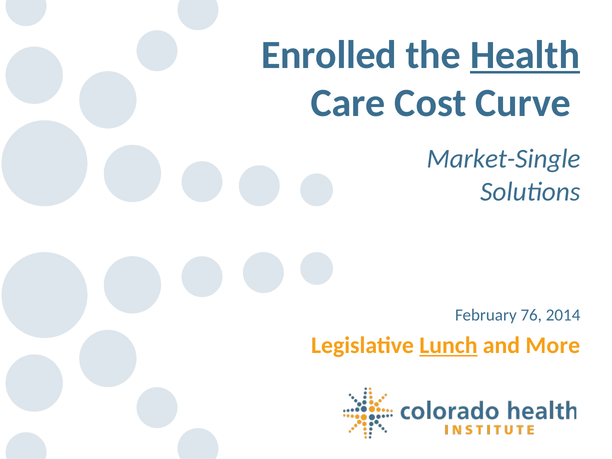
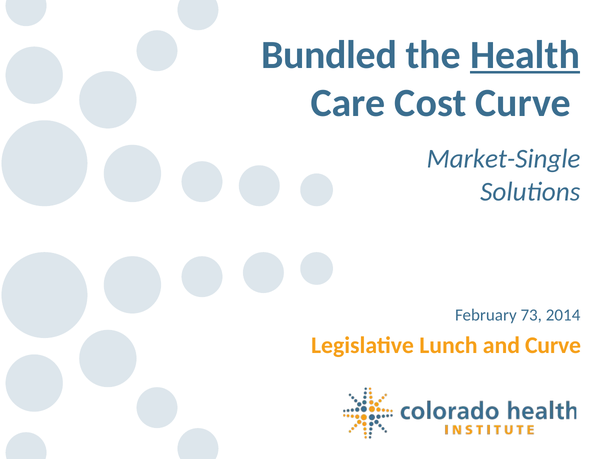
Enrolled: Enrolled -> Bundled (329, 55)
76: 76 -> 73 (531, 315)
Lunch underline: present -> none (448, 345)
and More: More -> Curve (553, 345)
